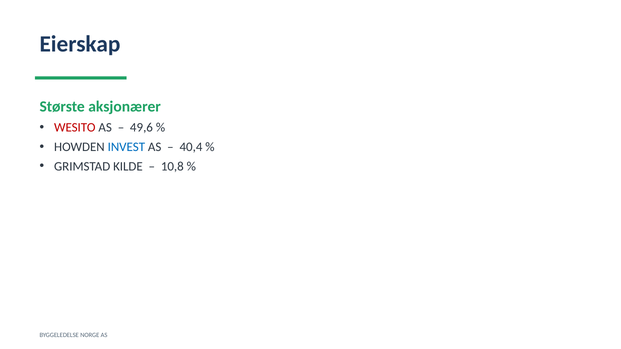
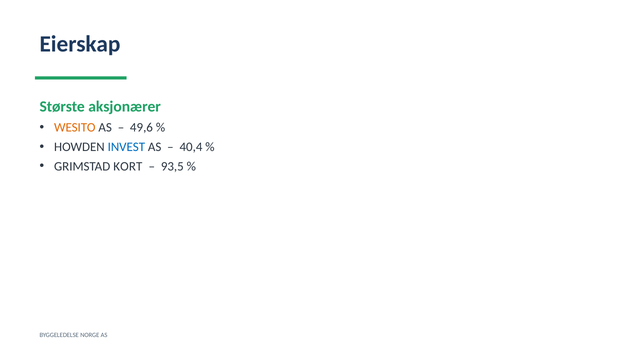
WESITO colour: red -> orange (75, 128)
KILDE: KILDE -> KORT (128, 167)
10,8: 10,8 -> 93,5 (172, 167)
